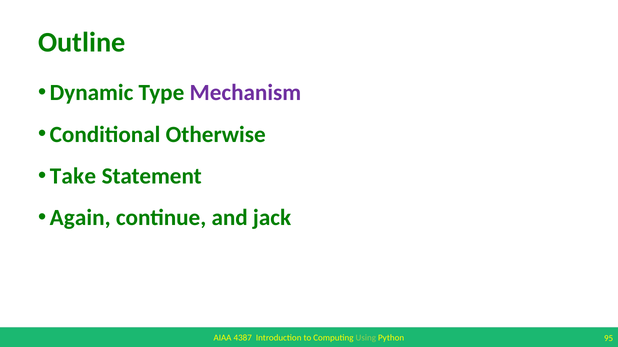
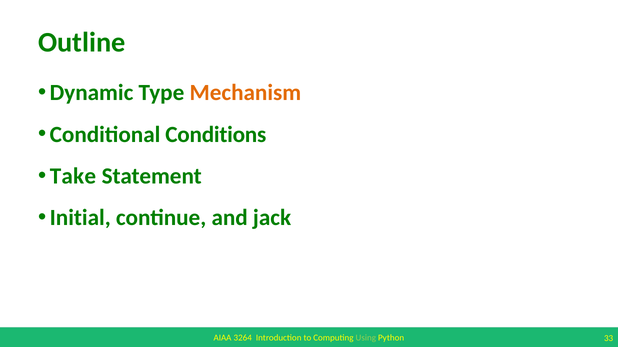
Mechanism colour: purple -> orange (245, 93)
Otherwise: Otherwise -> Conditions (216, 135)
Again: Again -> Initial (80, 218)
4387: 4387 -> 3264 (243, 338)
95: 95 -> 33 (609, 339)
